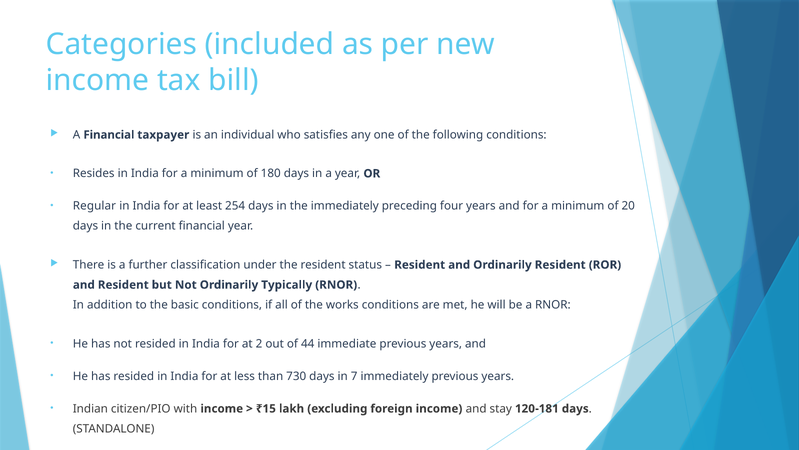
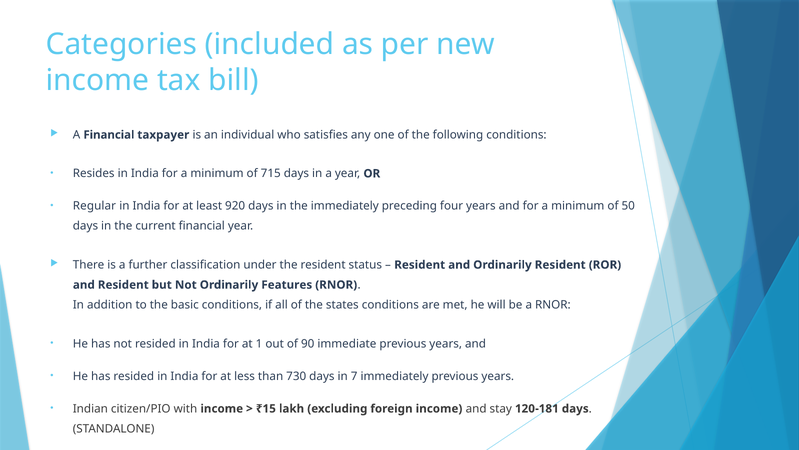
180: 180 -> 715 (271, 173)
254: 254 -> 920 (235, 206)
20: 20 -> 50 (628, 206)
Typically: Typically -> Features (287, 285)
works: works -> states (342, 305)
2: 2 -> 1 (259, 343)
44: 44 -> 90 (308, 343)
